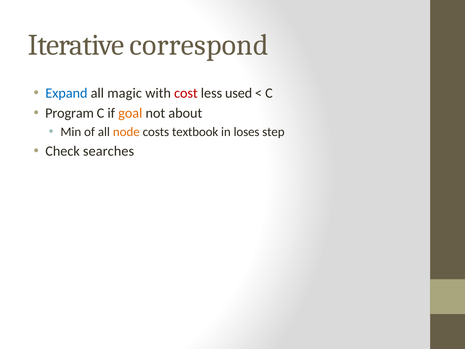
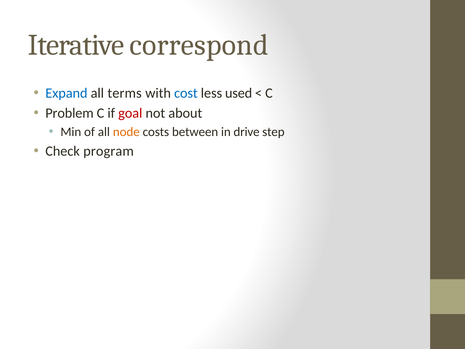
magic: magic -> terms (125, 93)
cost colour: red -> blue (186, 93)
Program: Program -> Problem (69, 113)
goal colour: orange -> red (130, 113)
textbook: textbook -> between (195, 132)
loses: loses -> drive (247, 132)
searches: searches -> program (109, 151)
